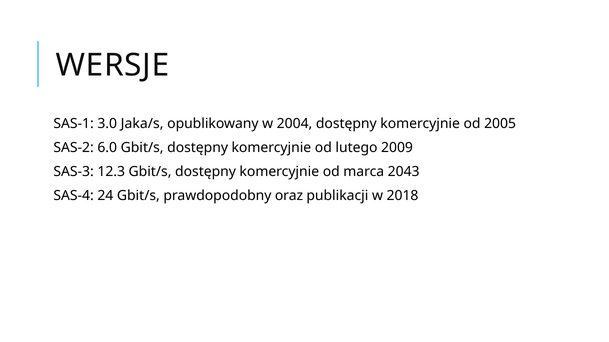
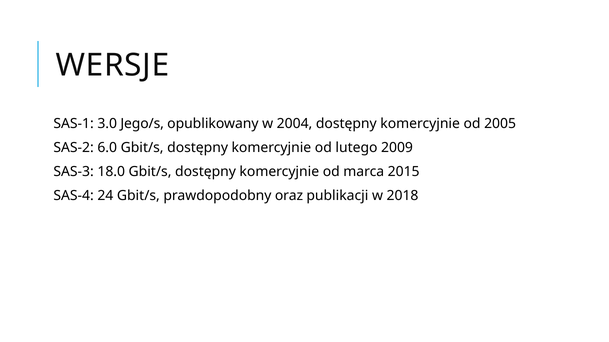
Jaka/s: Jaka/s -> Jego/s (142, 124)
12.3: 12.3 -> 18.0 (111, 172)
2043: 2043 -> 2015 (404, 172)
